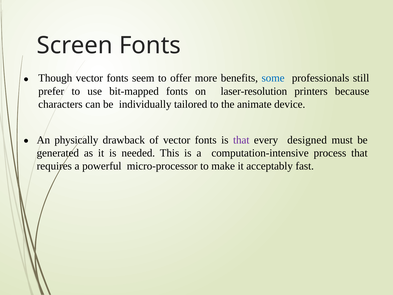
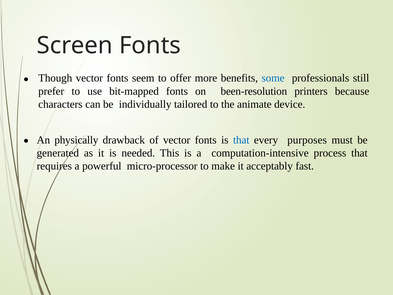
laser-resolution: laser-resolution -> been-resolution (254, 91)
that colour: purple -> blue (241, 140)
designed: designed -> purposes (307, 140)
